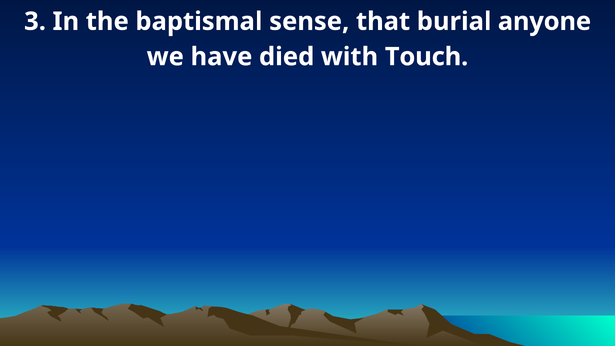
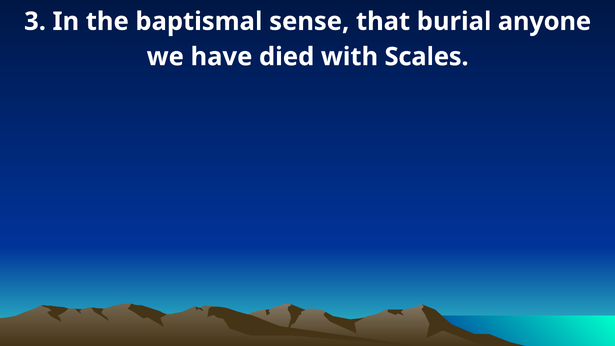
Touch: Touch -> Scales (427, 57)
